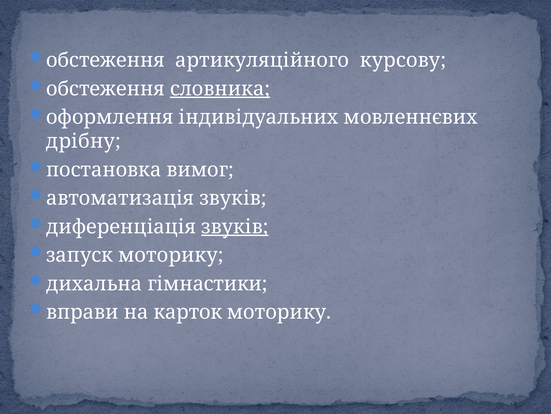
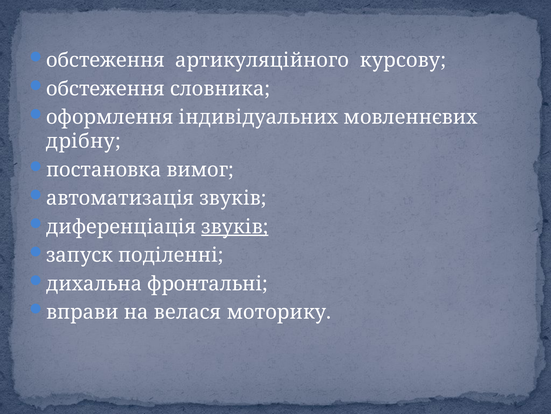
словника underline: present -> none (220, 89)
запуск моторику: моторику -> поділенні (171, 255)
гімнастики: гімнастики -> фронтальні (207, 283)
карток: карток -> велася (188, 312)
